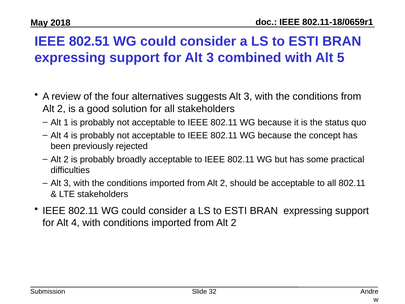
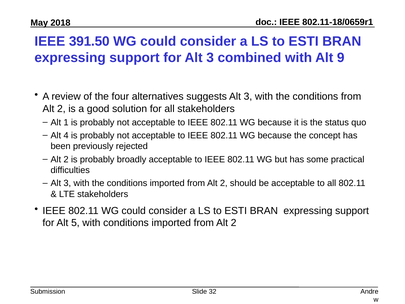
802.51: 802.51 -> 391.50 (89, 41)
5: 5 -> 9 (341, 58)
for Alt 4: 4 -> 5 (75, 223)
